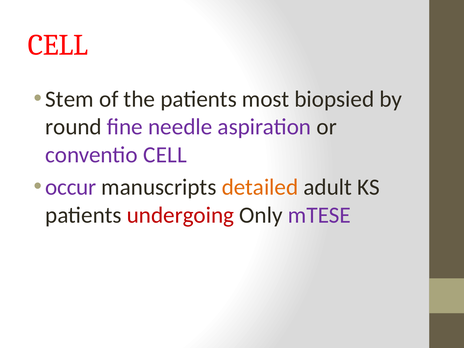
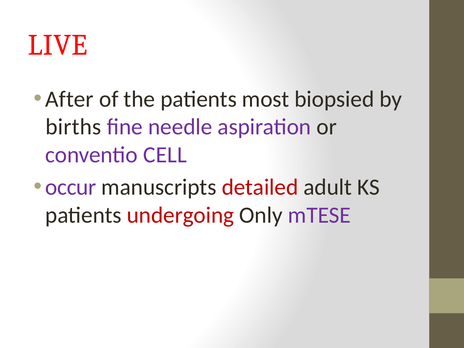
CELL: CELL -> LIVE (58, 45)
Stem: Stem -> After (69, 99)
round: round -> births (73, 127)
detailed colour: orange -> red (260, 187)
